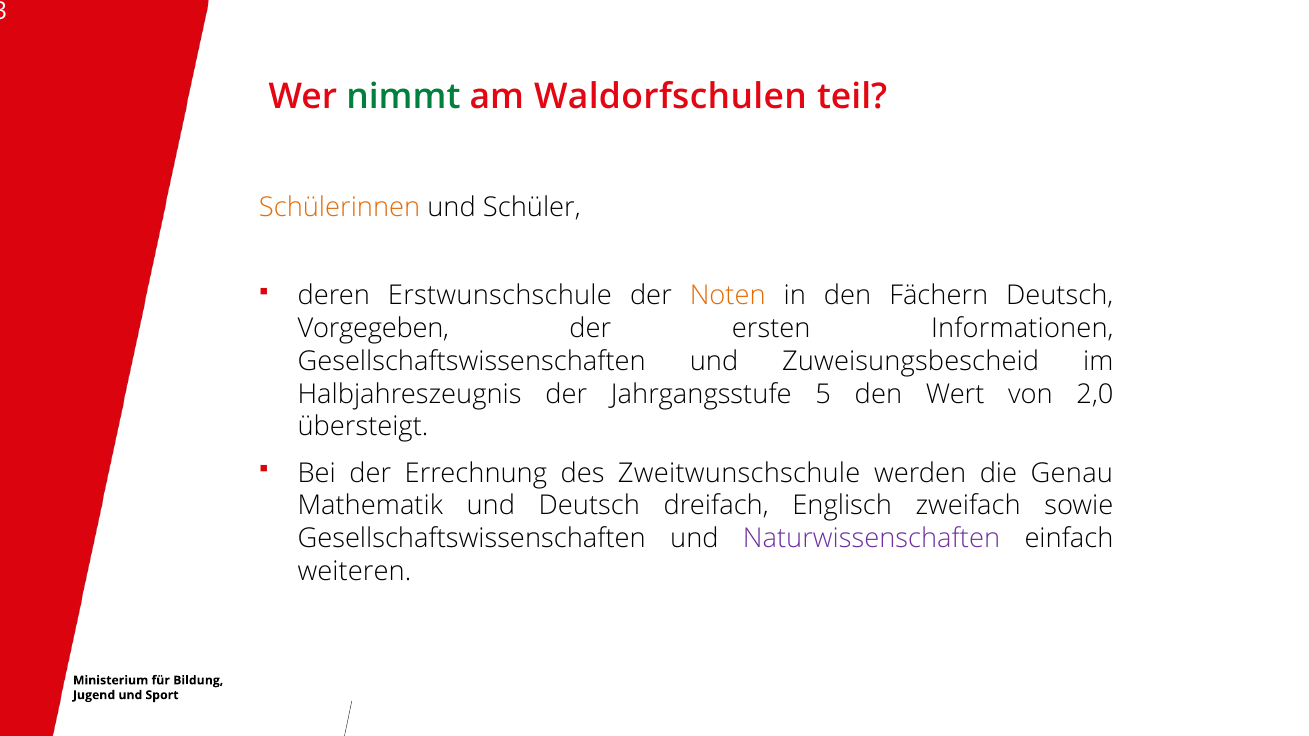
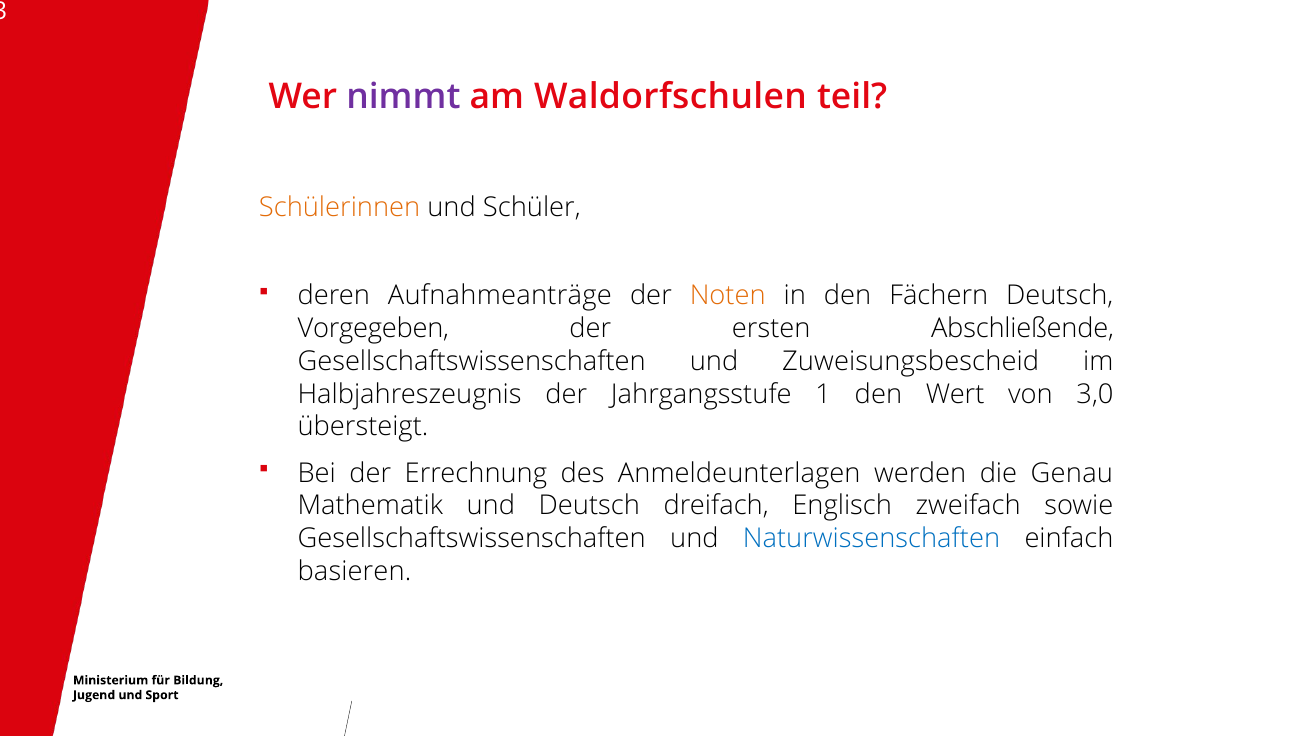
nimmt colour: green -> purple (403, 97)
Erstwunschschule: Erstwunschschule -> Aufnahmeanträge (500, 296)
Informationen: Informationen -> Abschließende (1023, 329)
5: 5 -> 1 (823, 394)
2,0: 2,0 -> 3,0 (1095, 394)
Zweitwunschschule: Zweitwunschschule -> Anmeldeunterlagen (739, 473)
Naturwissenschaften colour: purple -> blue (872, 539)
weiteren: weiteren -> basieren (354, 572)
